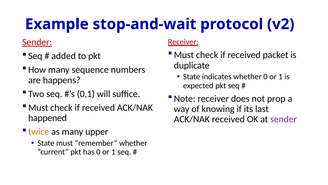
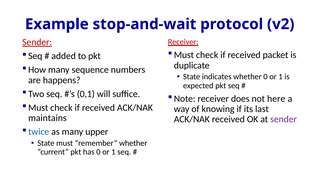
prop: prop -> here (276, 98)
happened: happened -> maintains (47, 118)
twice colour: orange -> blue (39, 131)
